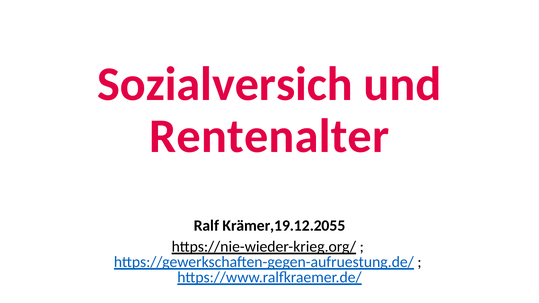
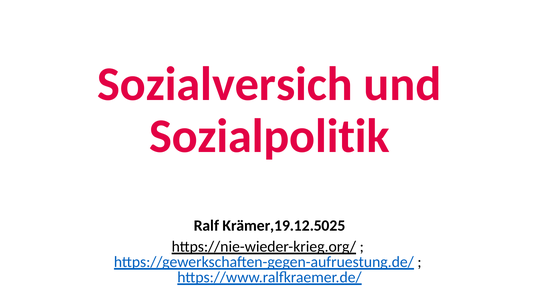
Rentenalter: Rentenalter -> Sozialpolitik (269, 136)
Krämer,19.12.2055: Krämer,19.12.2055 -> Krämer,19.12.5025 (284, 226)
